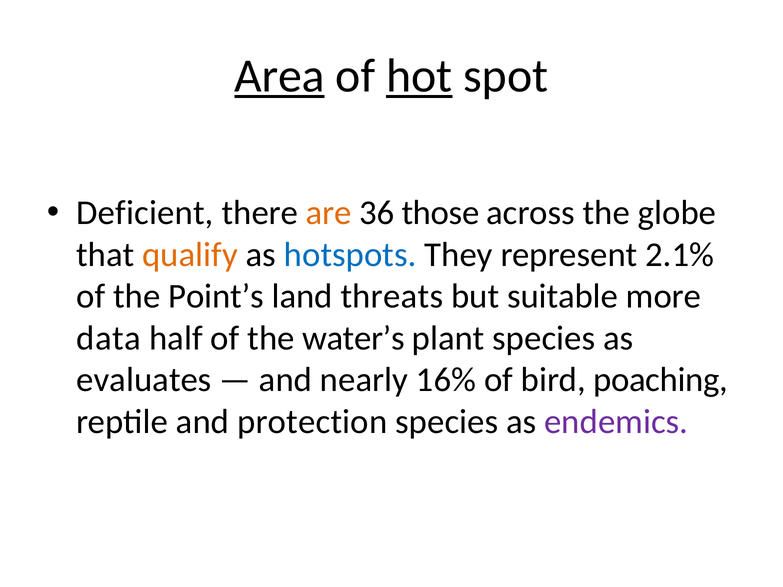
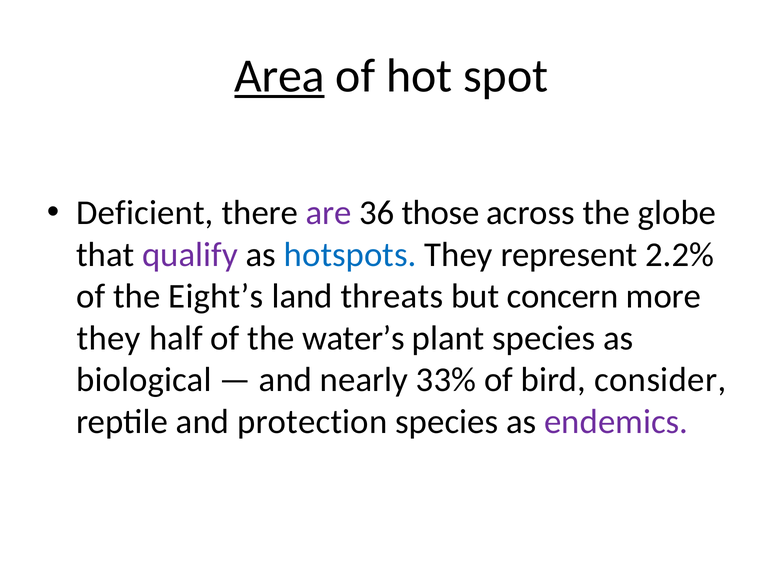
hot underline: present -> none (419, 76)
are colour: orange -> purple (329, 213)
qualify colour: orange -> purple (190, 255)
2.1%: 2.1% -> 2.2% (680, 255)
Point’s: Point’s -> Eight’s (216, 297)
suitable: suitable -> concern (563, 297)
data: data -> they (109, 338)
evaluates: evaluates -> biological (144, 380)
16%: 16% -> 33% (446, 380)
poaching: poaching -> consider (660, 380)
